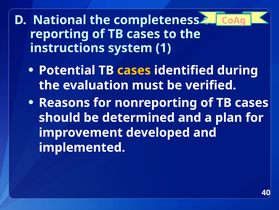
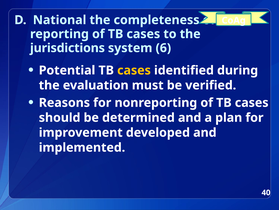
CoAg colour: pink -> white (234, 20)
instructions: instructions -> jurisdictions (67, 48)
1: 1 -> 6 (163, 48)
